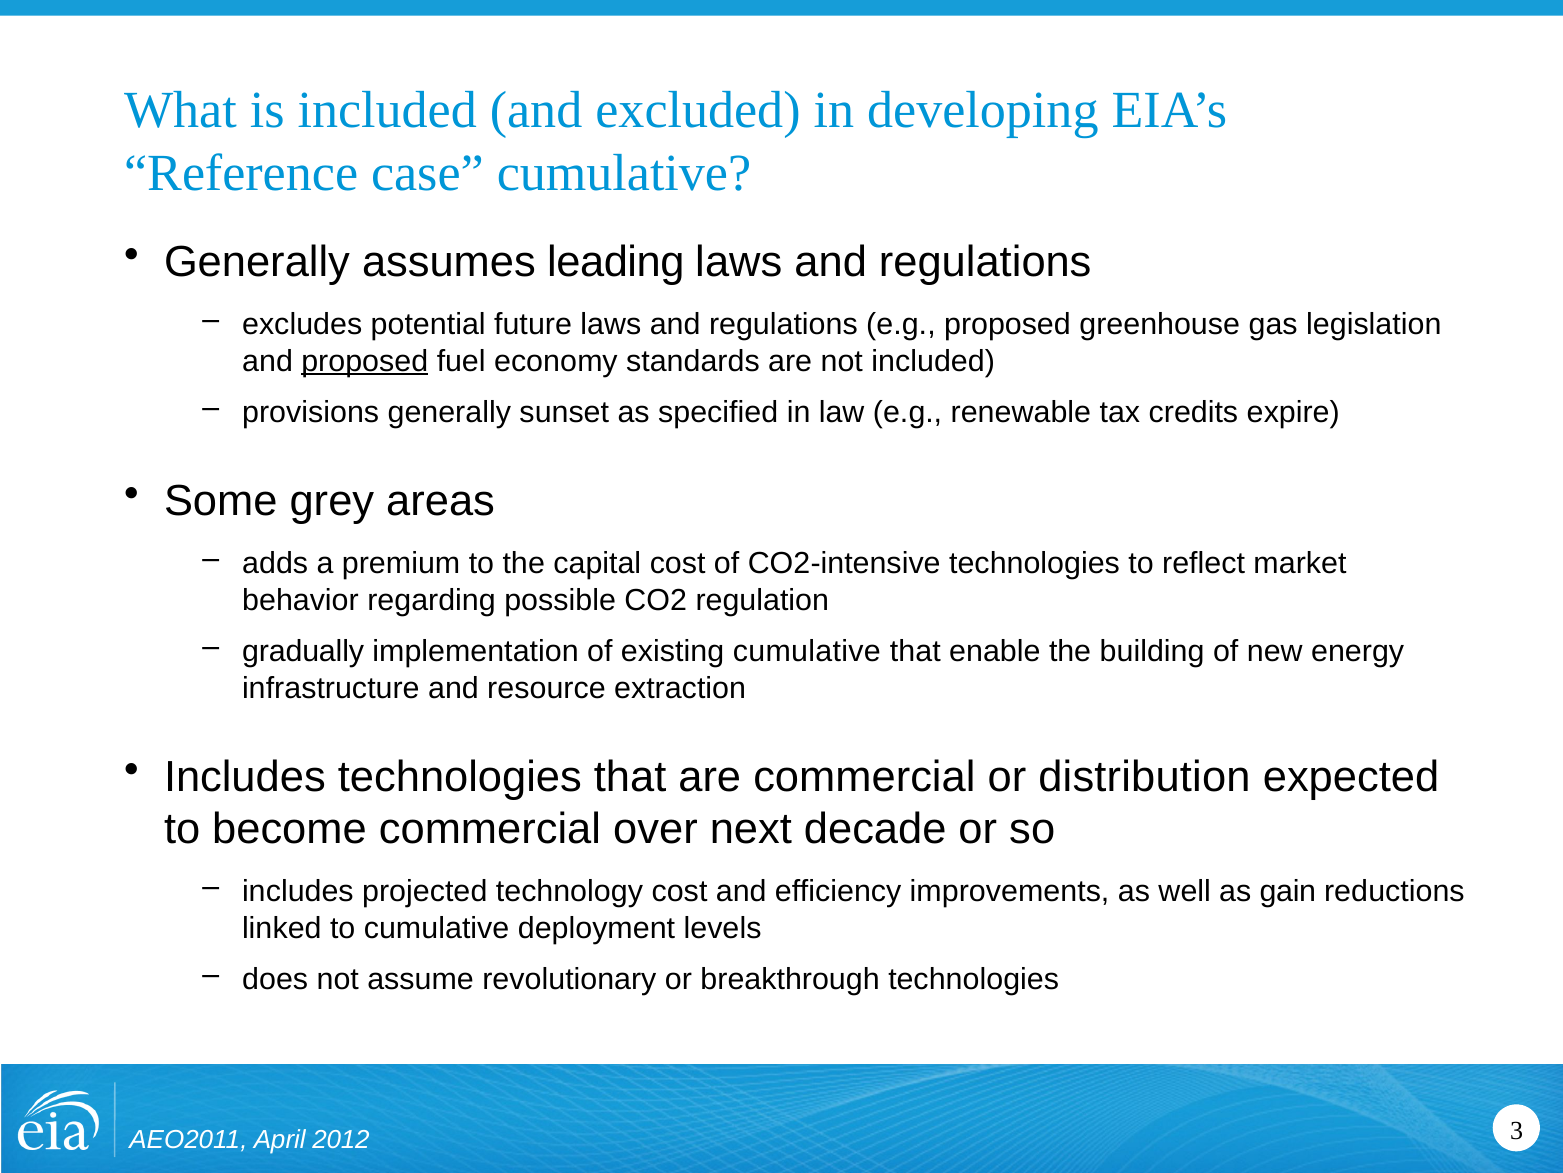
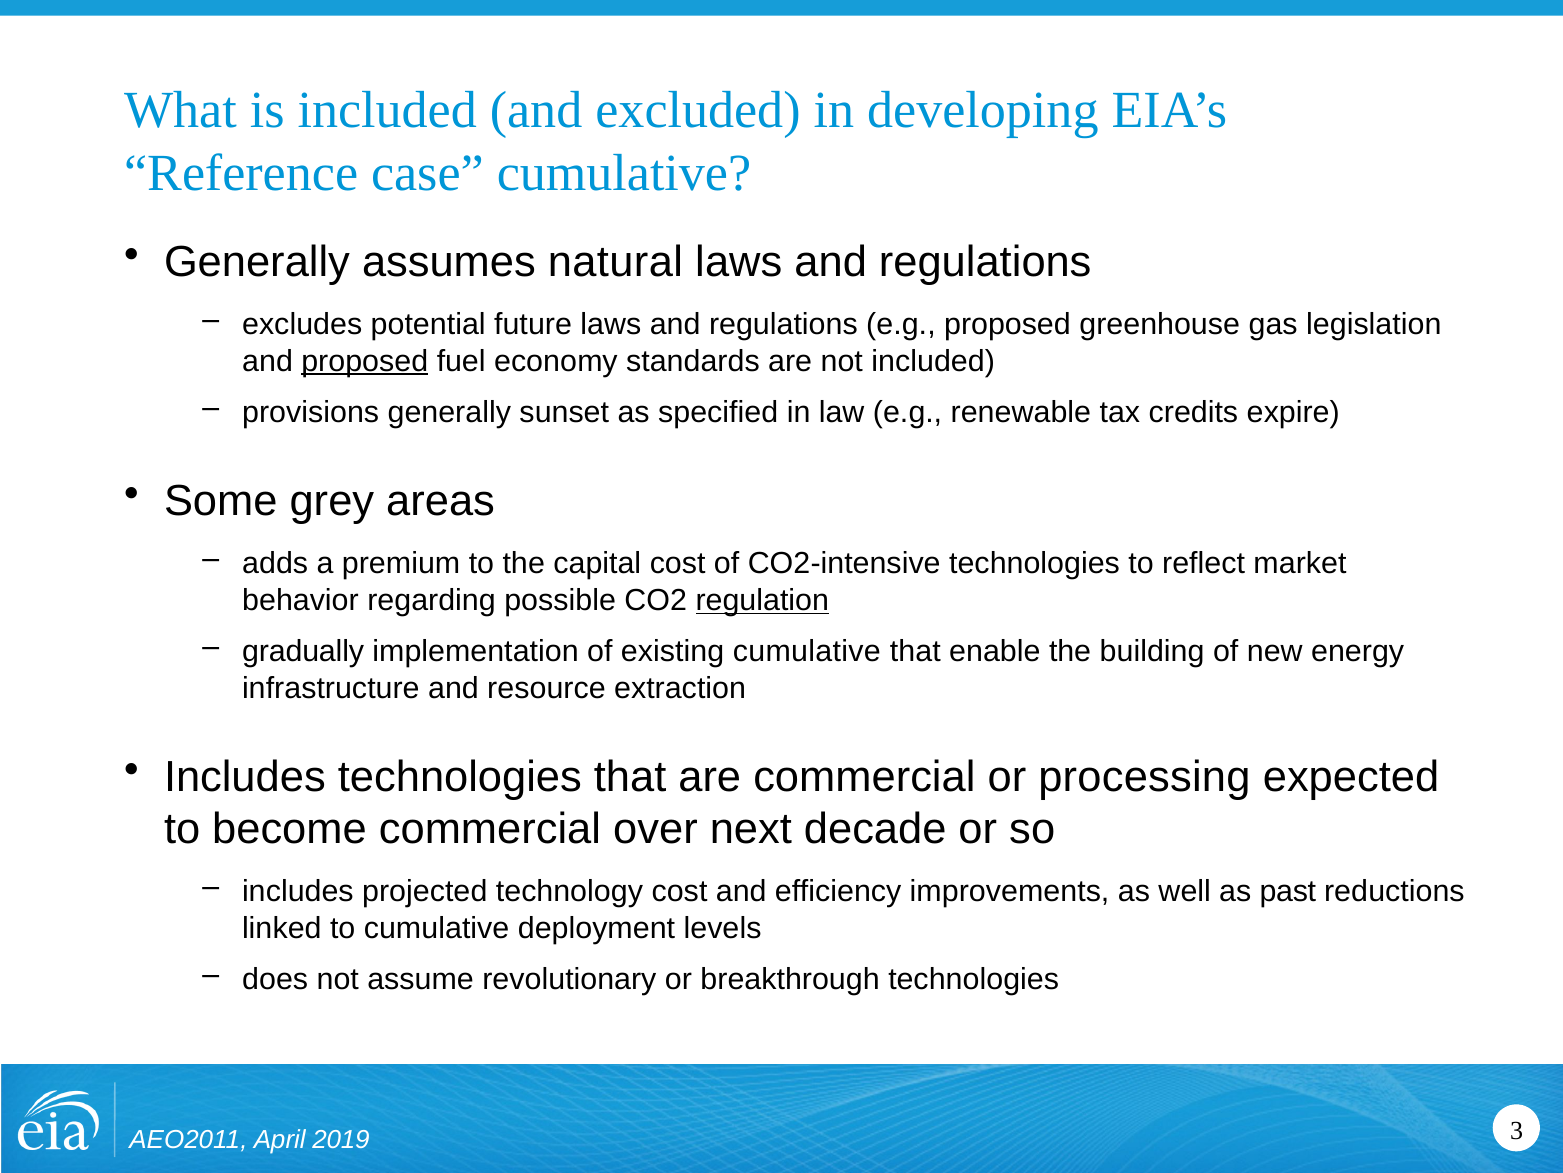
leading: leading -> natural (615, 262)
regulation underline: none -> present (762, 600)
distribution: distribution -> processing (1144, 776)
gain: gain -> past (1288, 891)
2012: 2012 -> 2019 (341, 1139)
